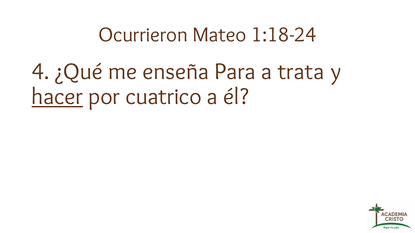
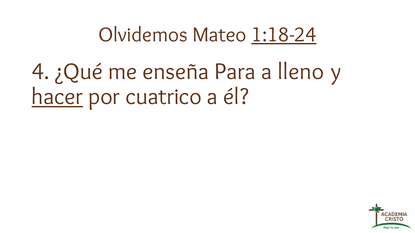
Ocurrieron: Ocurrieron -> Olvidemos (143, 35)
1:18-24 underline: none -> present (284, 35)
trata: trata -> lleno (301, 72)
